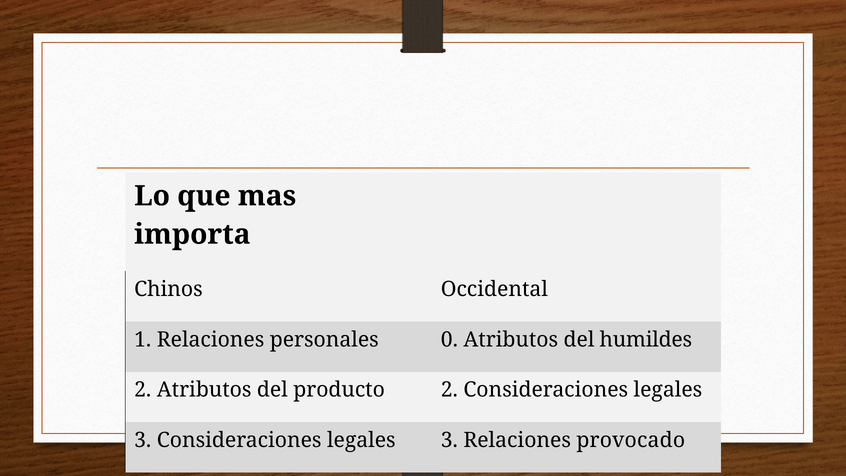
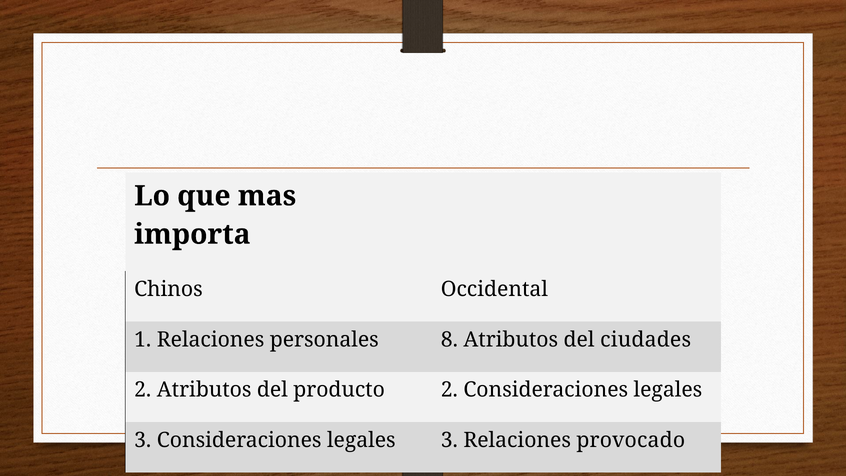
0: 0 -> 8 (449, 339)
humildes: humildes -> ciudades (646, 339)
